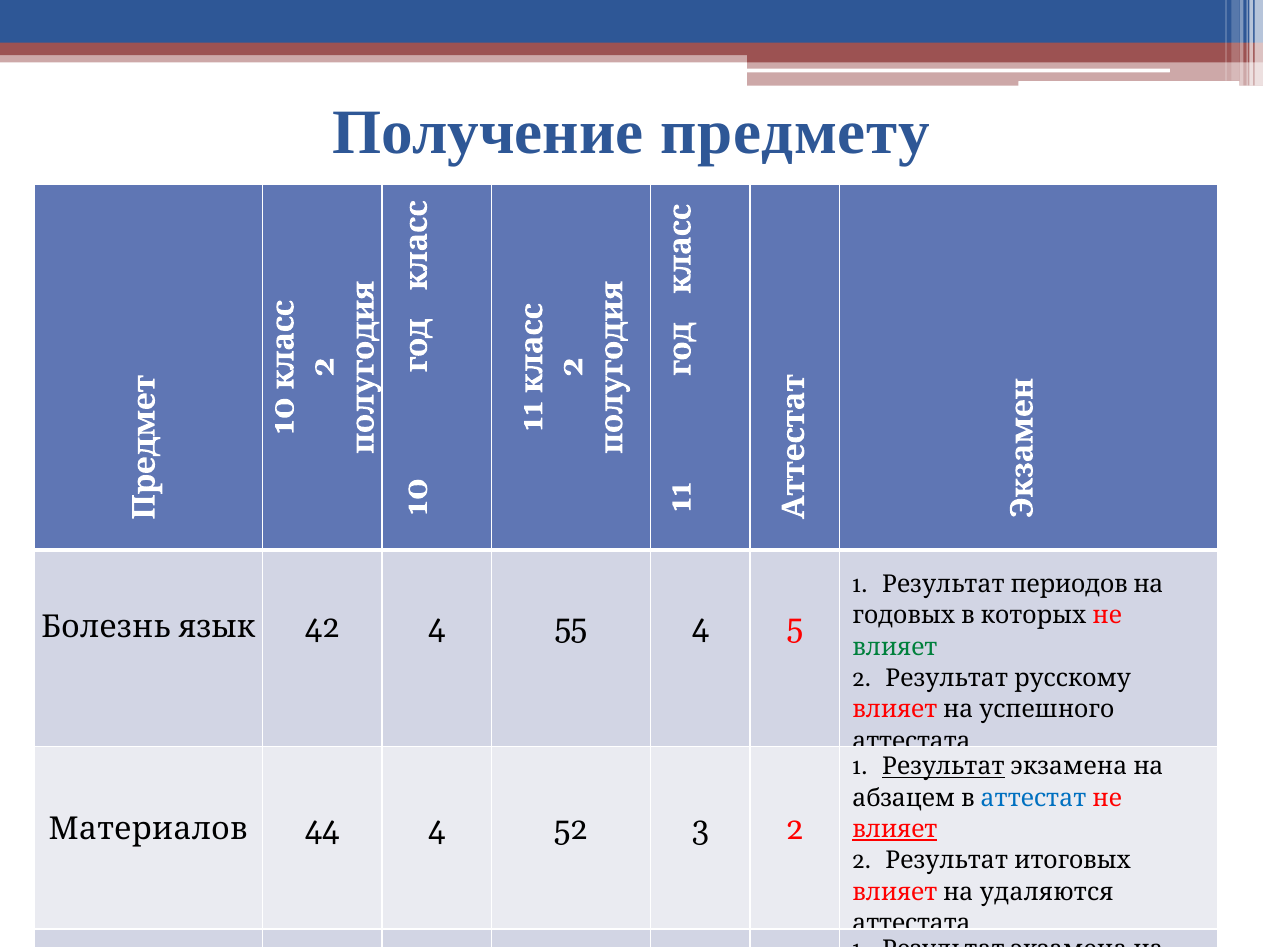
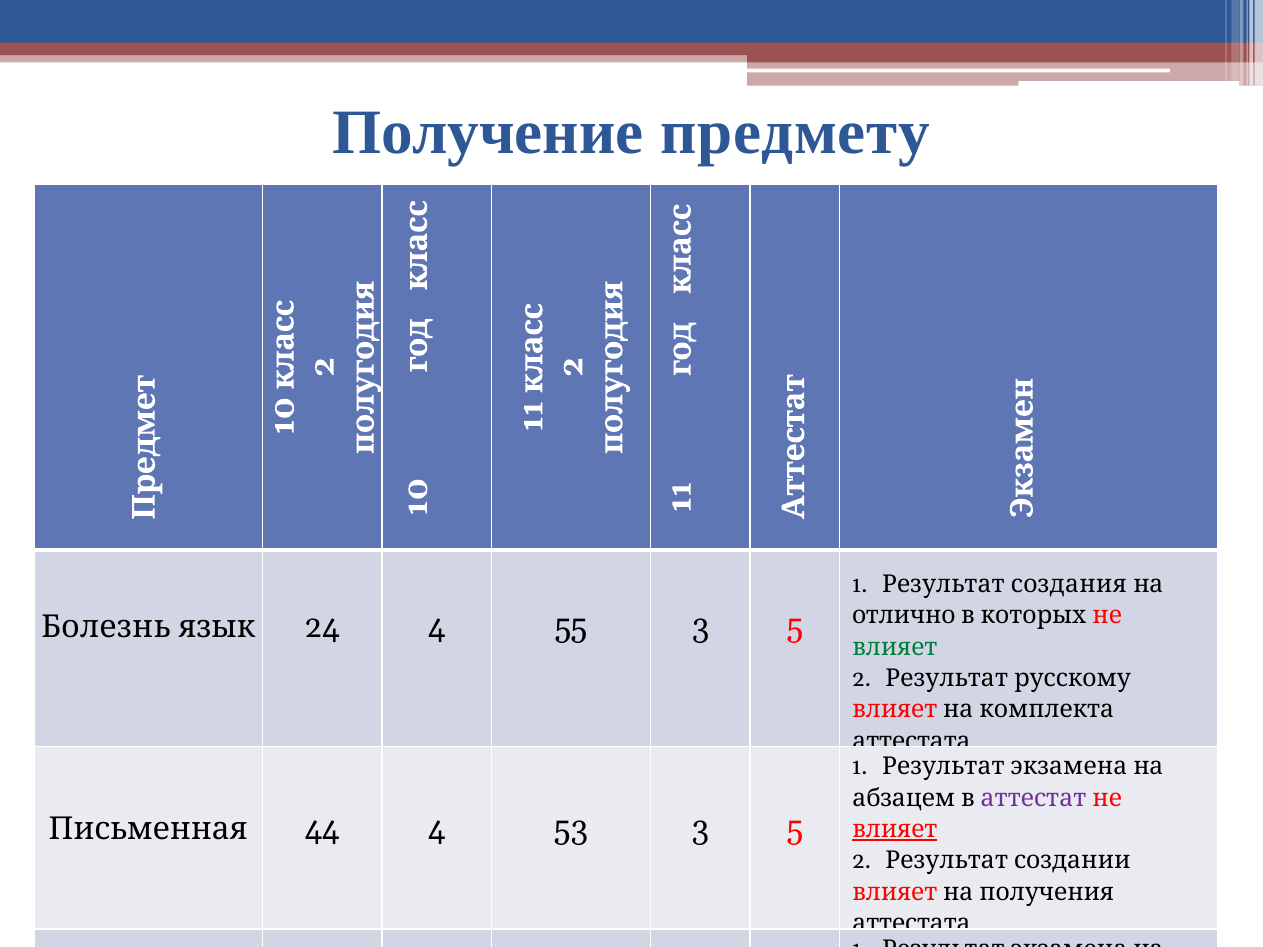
периодов: периодов -> создания (1069, 584)
годовых: годовых -> отлично (904, 616)
42: 42 -> 24 (322, 627)
55 4: 4 -> 3 (701, 627)
успешного: успешного -> комплекта (1047, 710)
Результат underline: present -> none (943, 767)
аттестат colour: blue -> purple (1034, 798)
Материалов: Материалов -> Письменная (148, 829)
52: 52 -> 53 (571, 829)
2: 2 -> 5 (795, 829)
итоговых: итоговых -> создании (1072, 861)
удаляются: удаляются -> получения (1047, 892)
